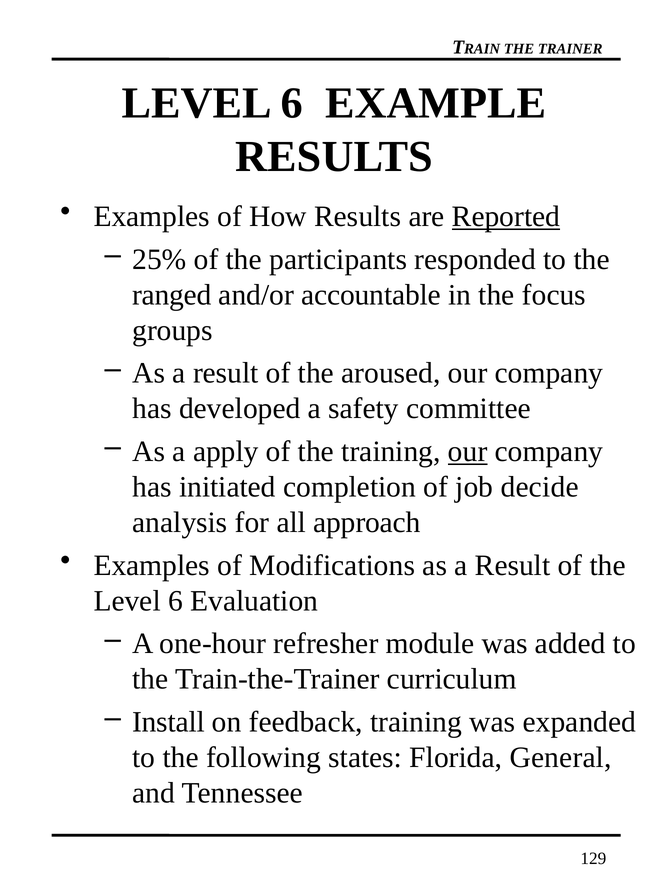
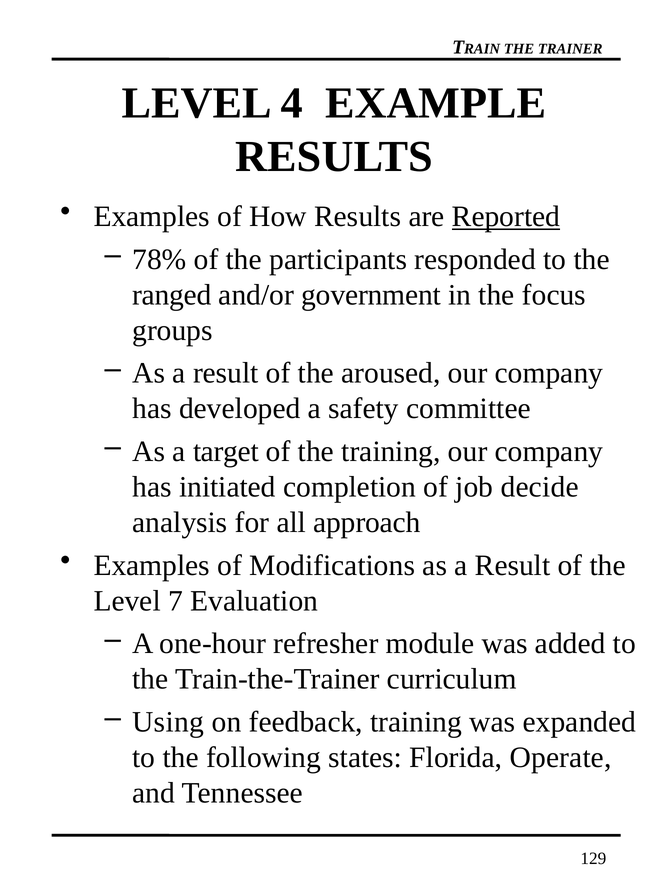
6: 6 -> 4 (292, 103)
25%: 25% -> 78% (159, 259)
accountable: accountable -> government (371, 295)
apply: apply -> target (226, 451)
our underline: present -> none (468, 451)
6: 6 -> 7 (176, 601)
Install: Install -> Using (168, 722)
General: General -> Operate (561, 757)
